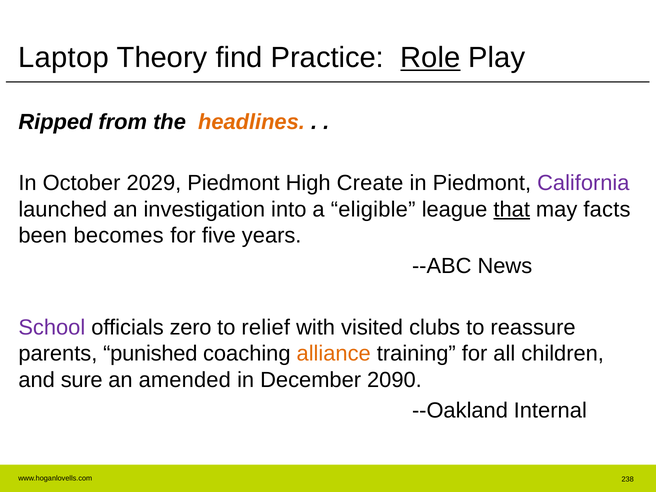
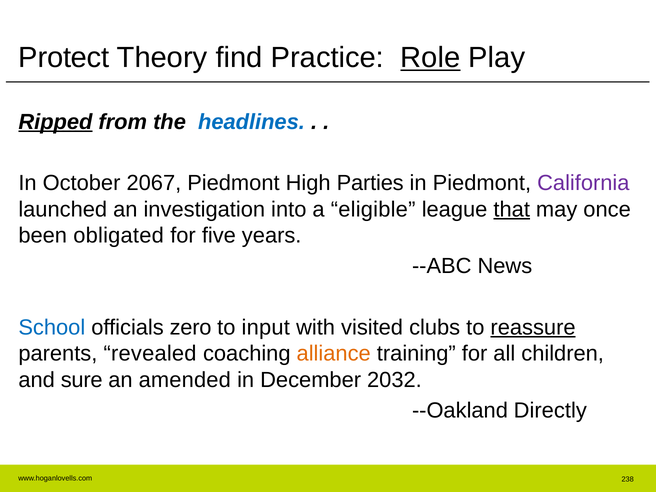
Laptop: Laptop -> Protect (64, 58)
Ripped underline: none -> present (55, 122)
headlines colour: orange -> blue (251, 122)
2029: 2029 -> 2067 (154, 183)
Create: Create -> Parties (370, 183)
facts: facts -> once (607, 209)
becomes: becomes -> obligated (119, 236)
School colour: purple -> blue (52, 327)
relief: relief -> input (266, 327)
reassure underline: none -> present (533, 327)
punished: punished -> revealed (150, 354)
2090: 2090 -> 2032 (394, 380)
Internal: Internal -> Directly (550, 411)
